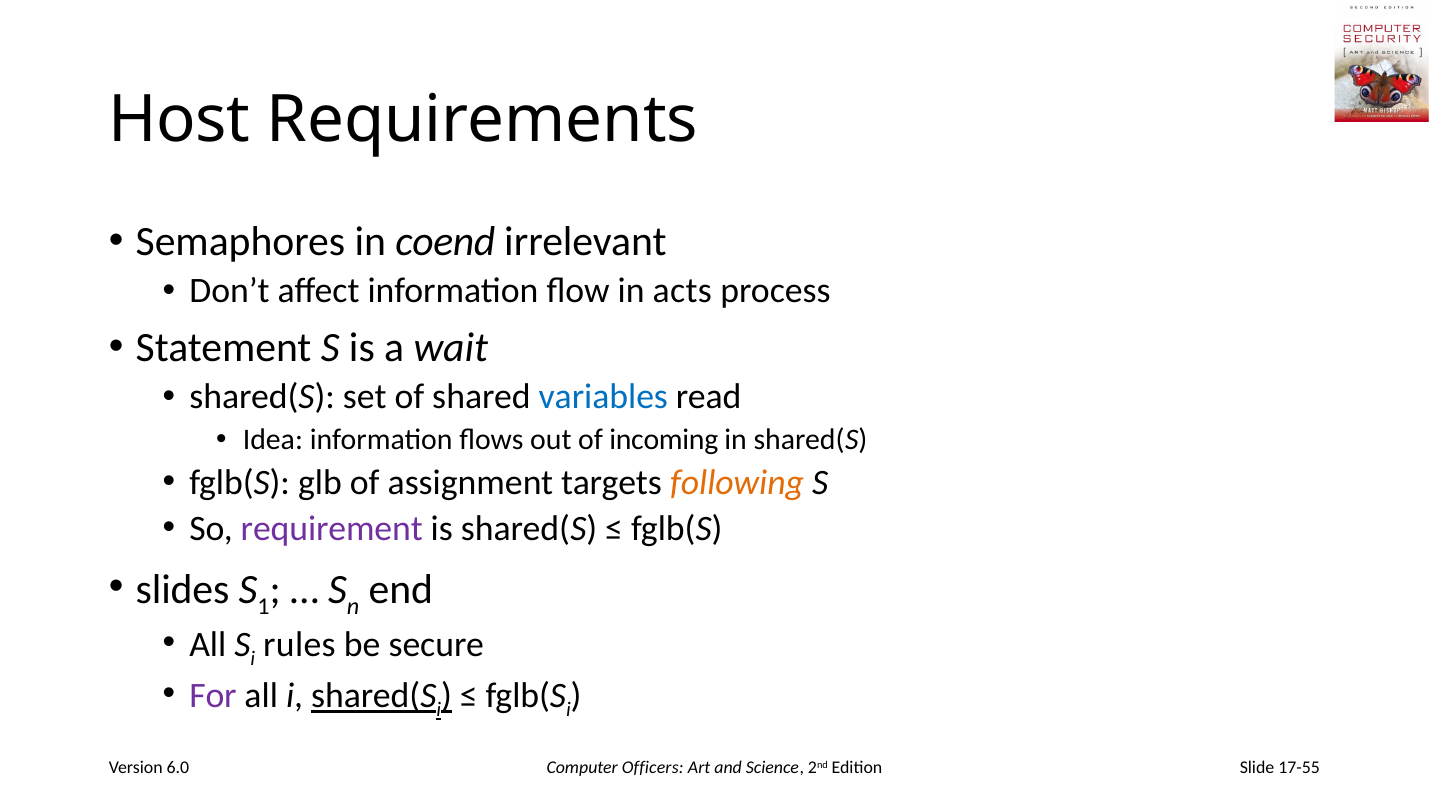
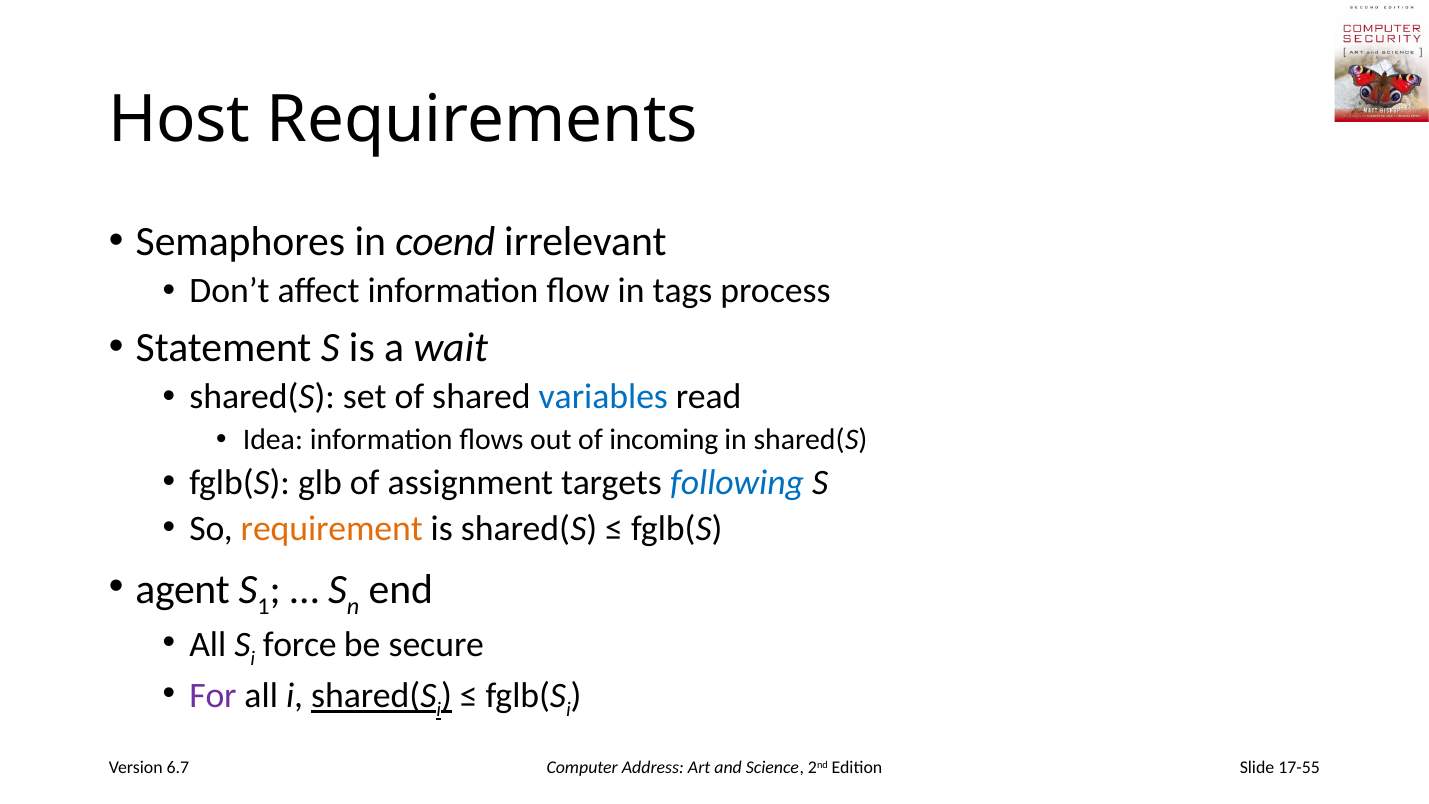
acts: acts -> tags (683, 291)
following colour: orange -> blue (737, 482)
requirement colour: purple -> orange (332, 528)
slides: slides -> agent (183, 590)
rules: rules -> force (300, 645)
6.0: 6.0 -> 6.7 (178, 768)
Officers: Officers -> Address (653, 768)
